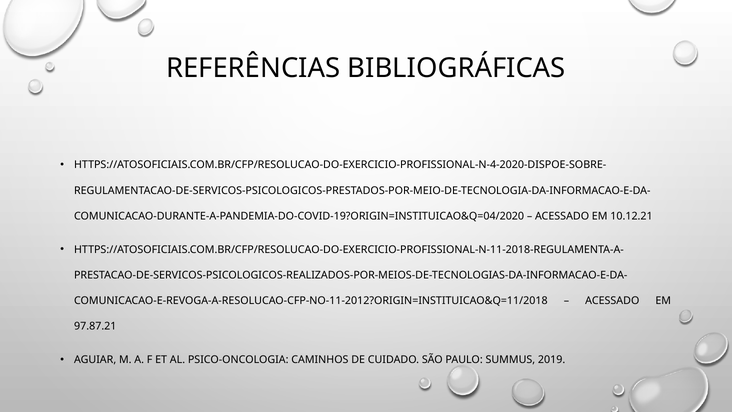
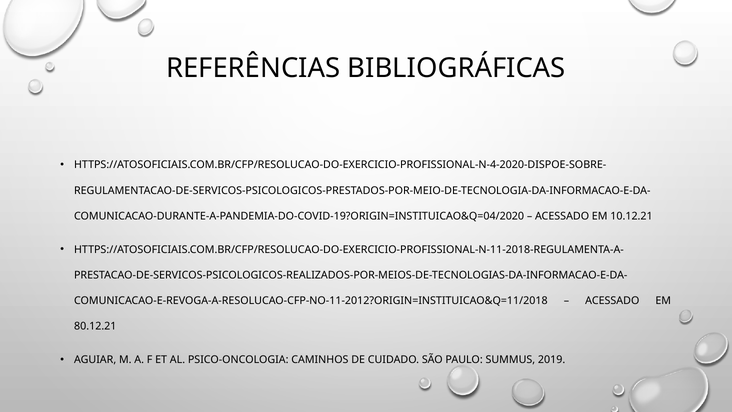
97.87.21: 97.87.21 -> 80.12.21 (95, 326)
